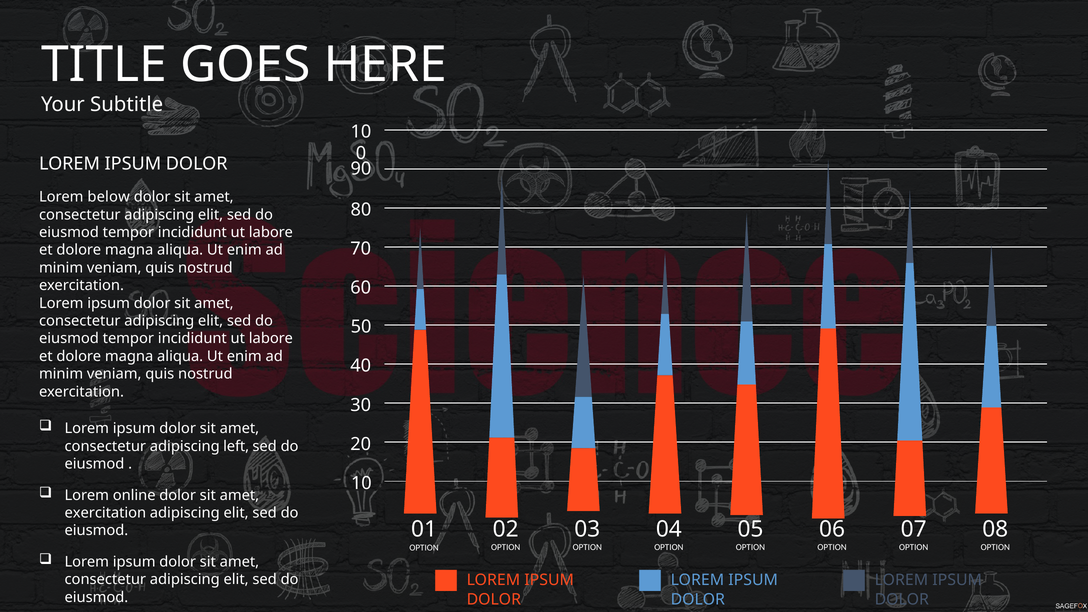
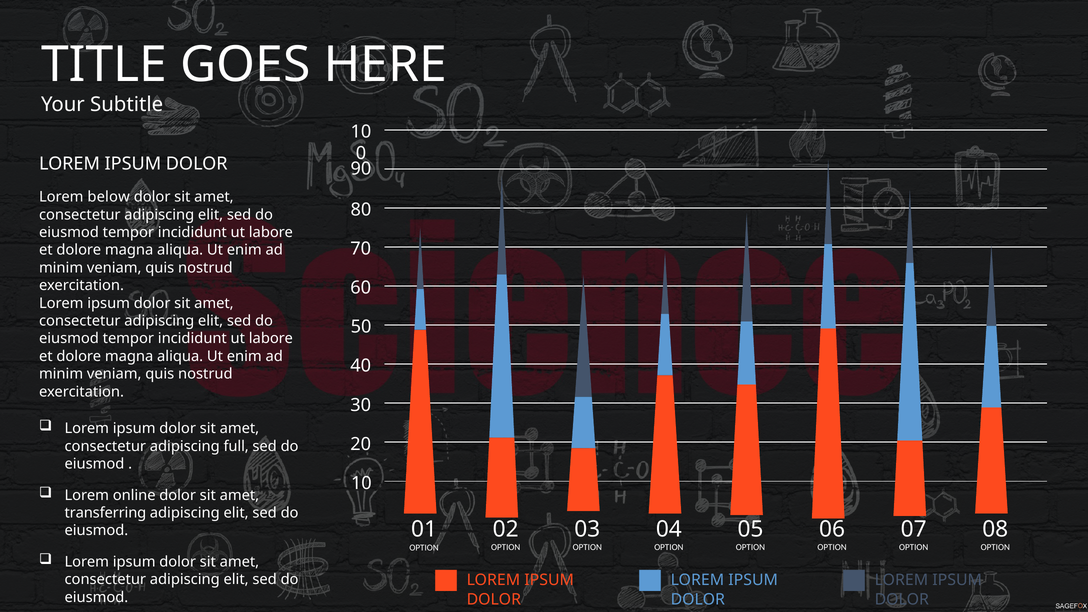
left: left -> full (236, 446)
exercitation: exercitation -> transferring (105, 513)
